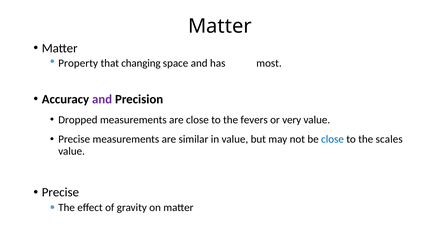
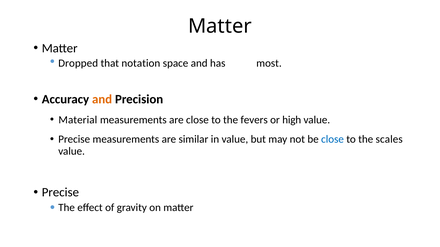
Property: Property -> Dropped (78, 63)
changing: changing -> notation (141, 63)
and colour: purple -> orange (102, 99)
Dropped: Dropped -> Material (78, 120)
very: very -> high (292, 120)
